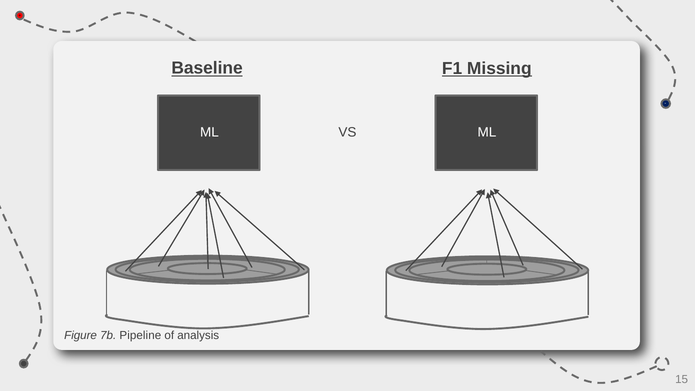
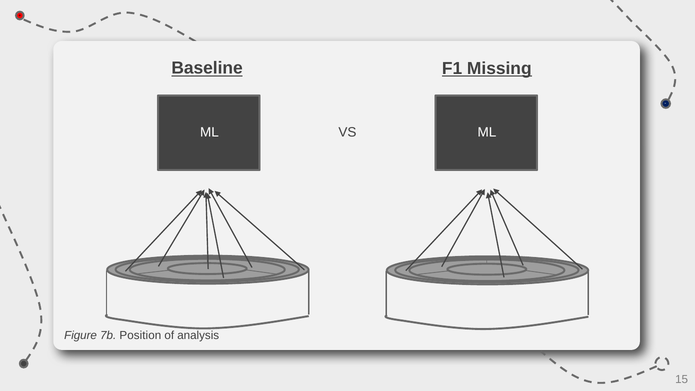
Pipeline: Pipeline -> Position (140, 335)
